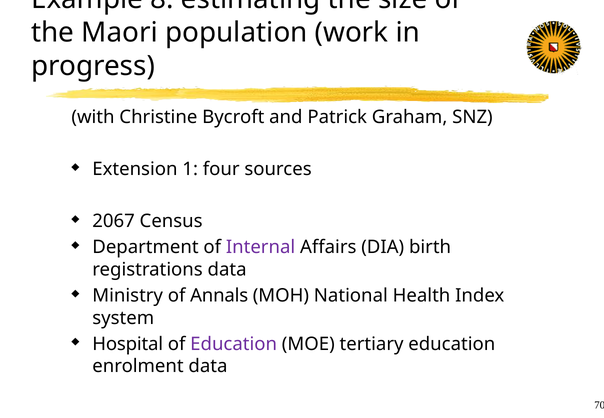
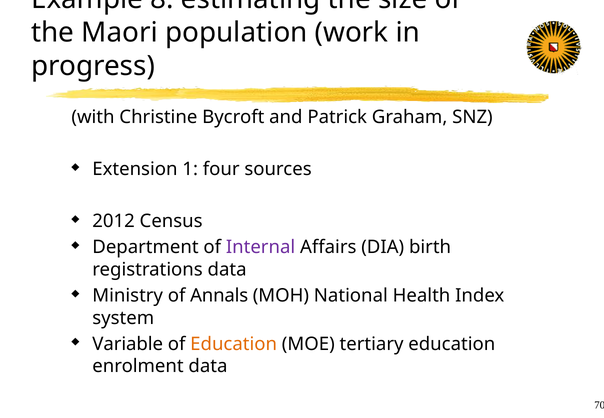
2067: 2067 -> 2012 (114, 221)
Hospital: Hospital -> Variable (128, 344)
Education colour: purple -> orange (234, 344)
